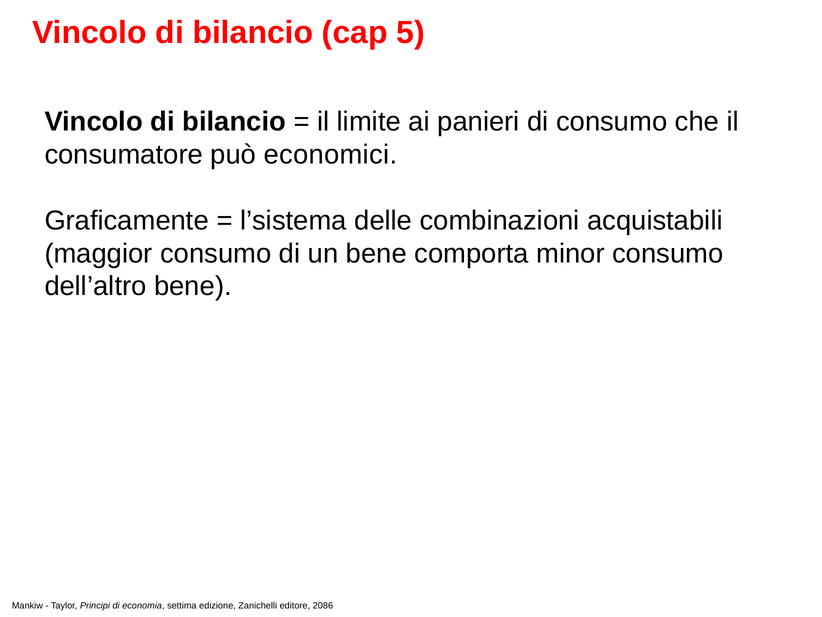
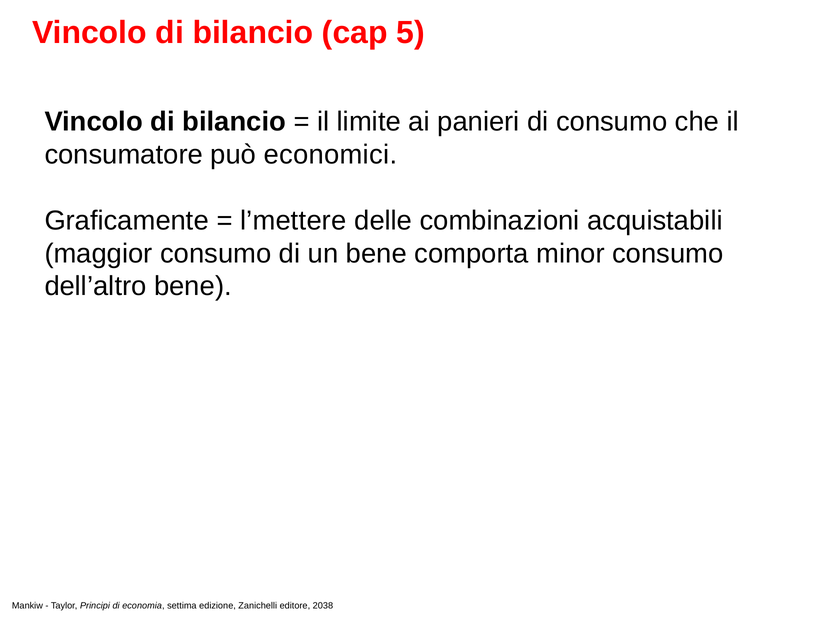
l’sistema: l’sistema -> l’mettere (293, 220)
2086: 2086 -> 2038 (323, 605)
